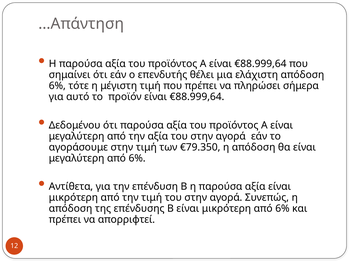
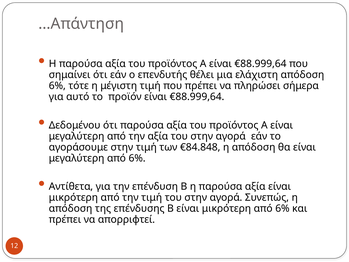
€79.350: €79.350 -> €84.848 (200, 147)
